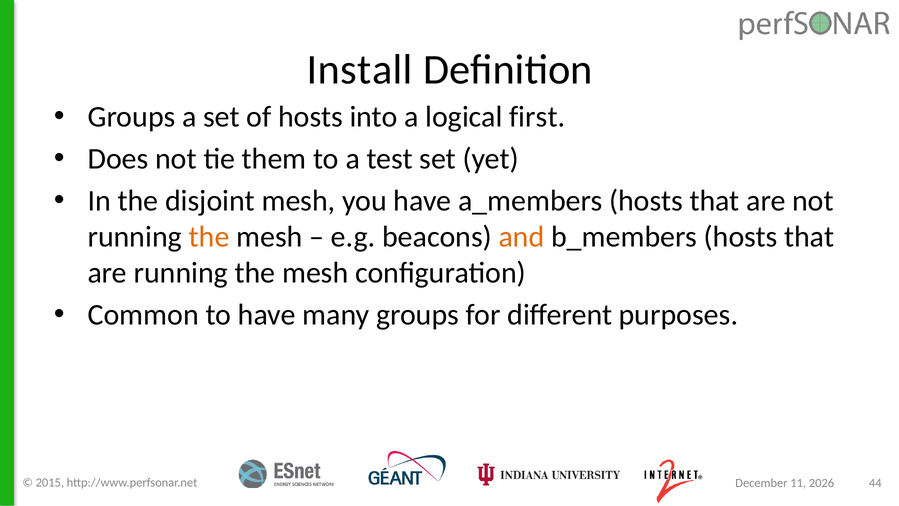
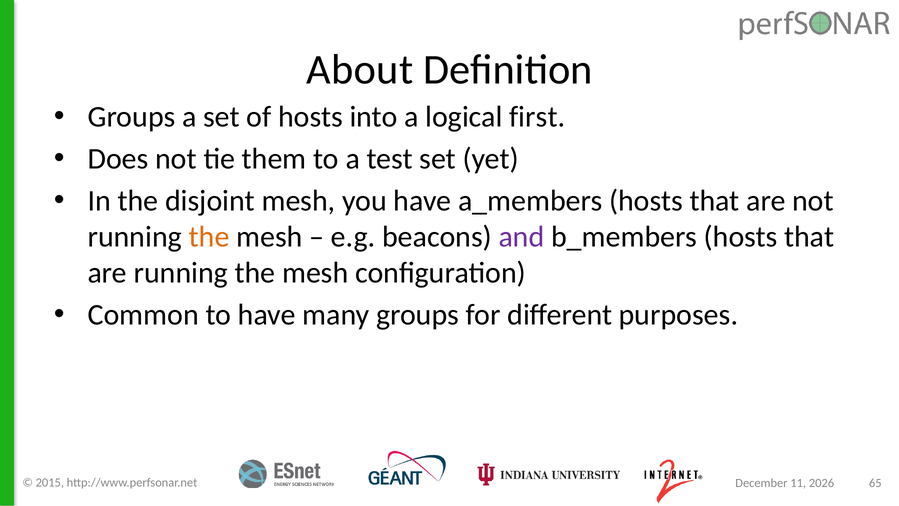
Install: Install -> About (360, 70)
and colour: orange -> purple (522, 237)
44: 44 -> 65 (875, 483)
